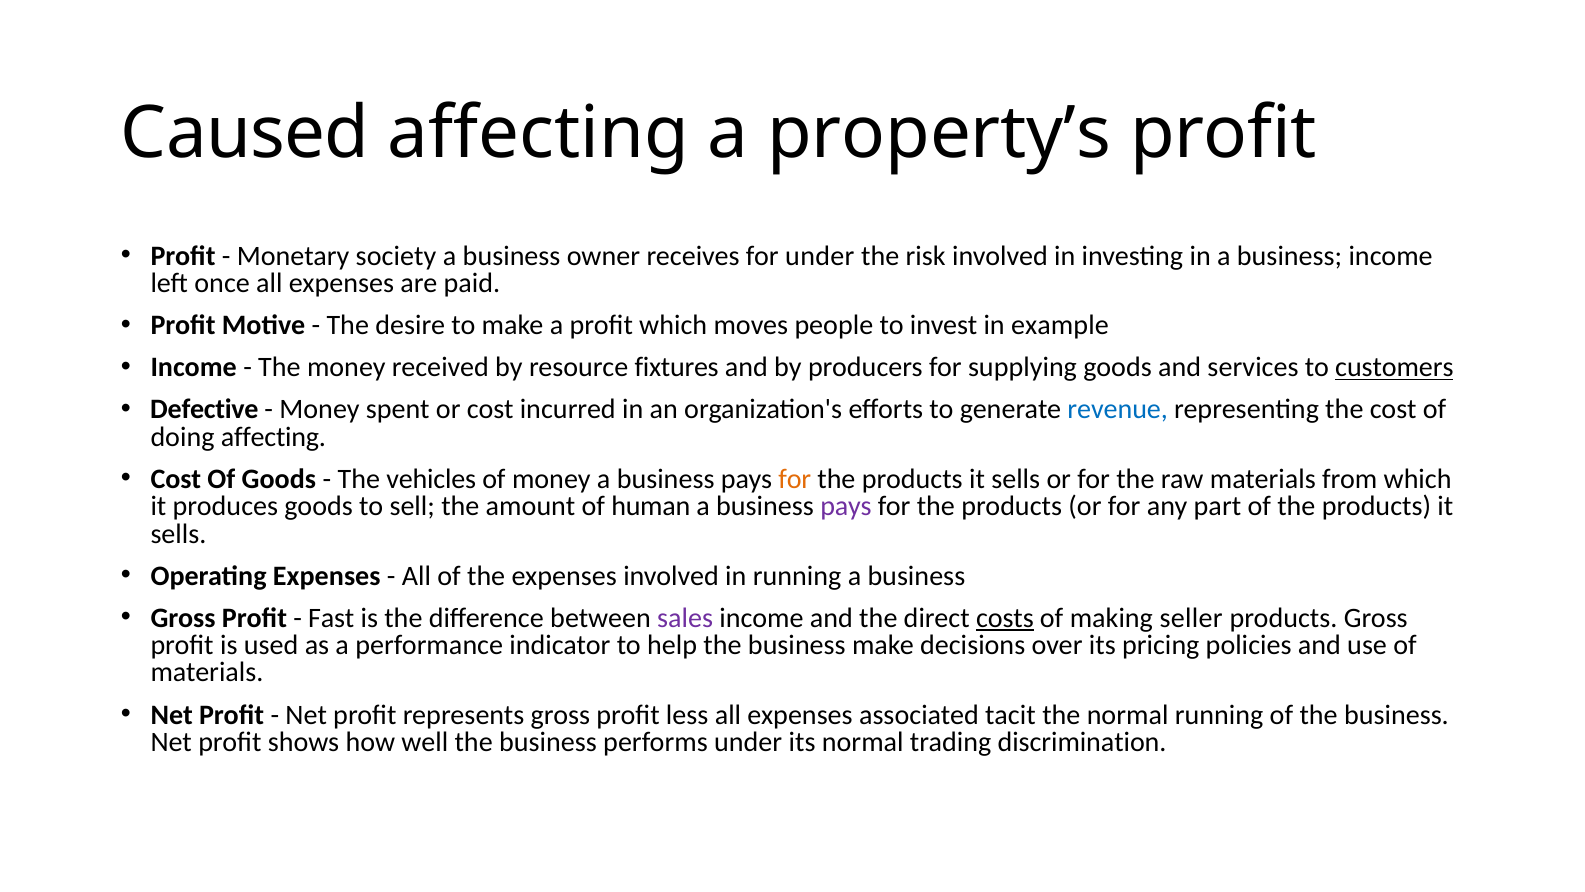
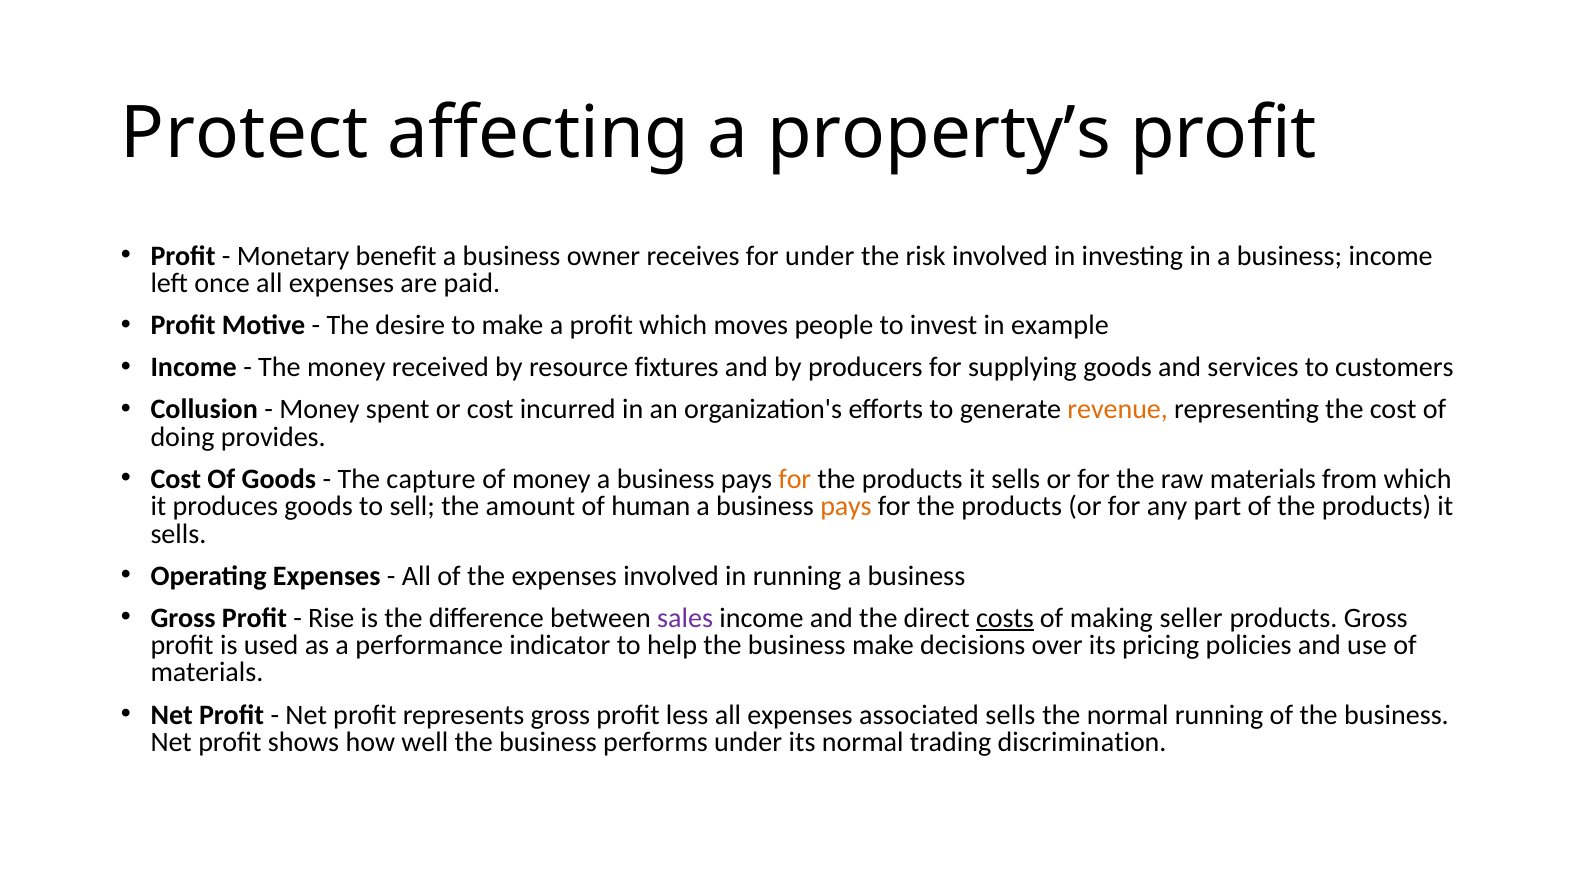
Caused: Caused -> Protect (245, 133)
society: society -> benefit (396, 256)
customers underline: present -> none (1394, 367)
Defective: Defective -> Collusion (204, 410)
revenue colour: blue -> orange (1118, 410)
doing affecting: affecting -> provides (273, 437)
vehicles: vehicles -> capture (431, 479)
pays colour: purple -> orange (846, 506)
Fast: Fast -> Rise (331, 618)
associated tacit: tacit -> sells (1010, 714)
